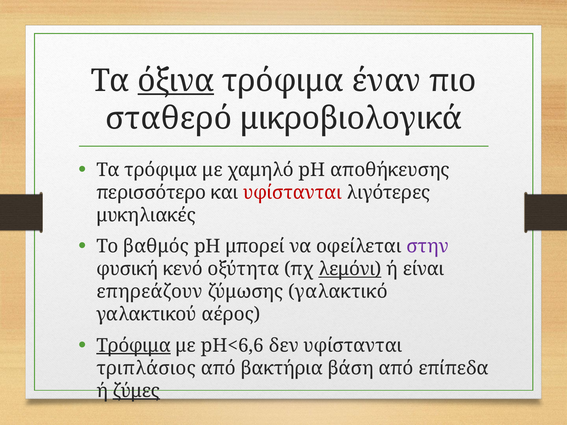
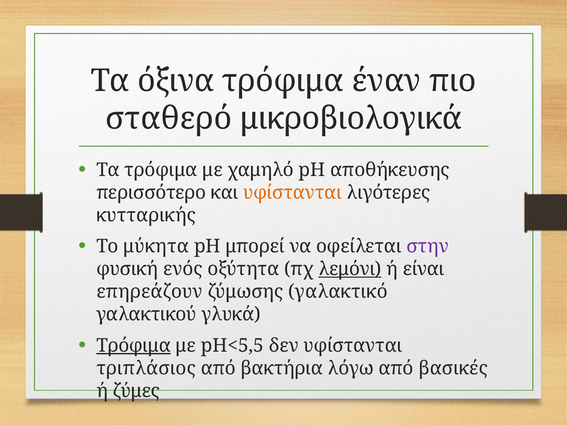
όξινα underline: present -> none (176, 81)
υφίστανται colour: red -> orange (292, 193)
μυκηλιακές: μυκηλιακές -> κυτταρικής (146, 215)
βαθμός: βαθμός -> μύκητα (156, 246)
κενό: κενό -> ενός (183, 269)
αέρος: αέρος -> γλυκά (231, 314)
pH<6,6: pH<6,6 -> pH<5,5 (232, 346)
βάση: βάση -> λόγω (351, 368)
επίπεδα: επίπεδα -> βασικές (453, 368)
ζύμες underline: present -> none (136, 391)
